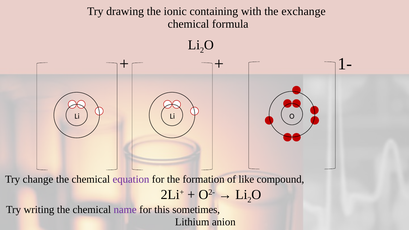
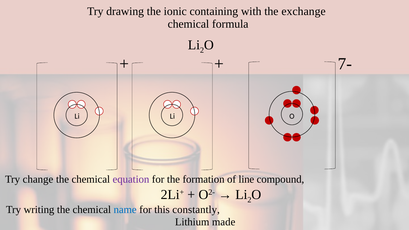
1-: 1- -> 7- (345, 64)
like: like -> line (246, 179)
name colour: purple -> blue (125, 210)
sometimes: sometimes -> constantly (196, 210)
anion: anion -> made (224, 222)
